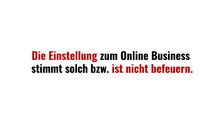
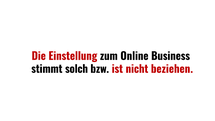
befeuern: befeuern -> beziehen (172, 69)
